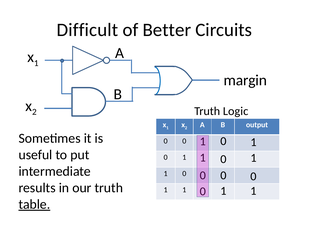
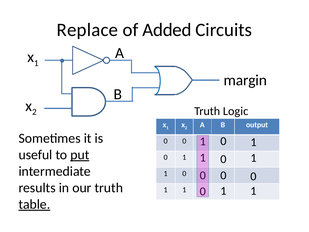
Difficult: Difficult -> Replace (87, 30)
Better: Better -> Added (167, 30)
put underline: none -> present (80, 155)
